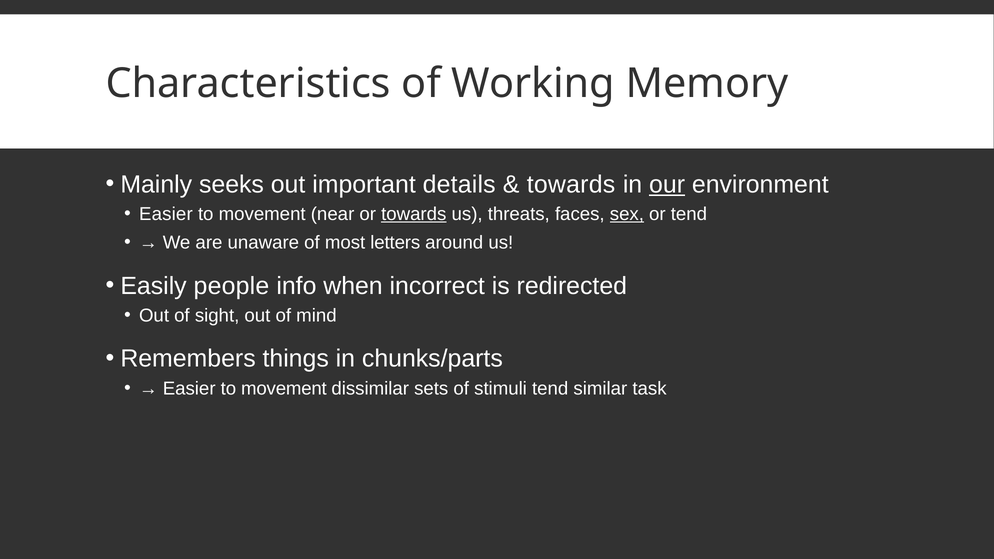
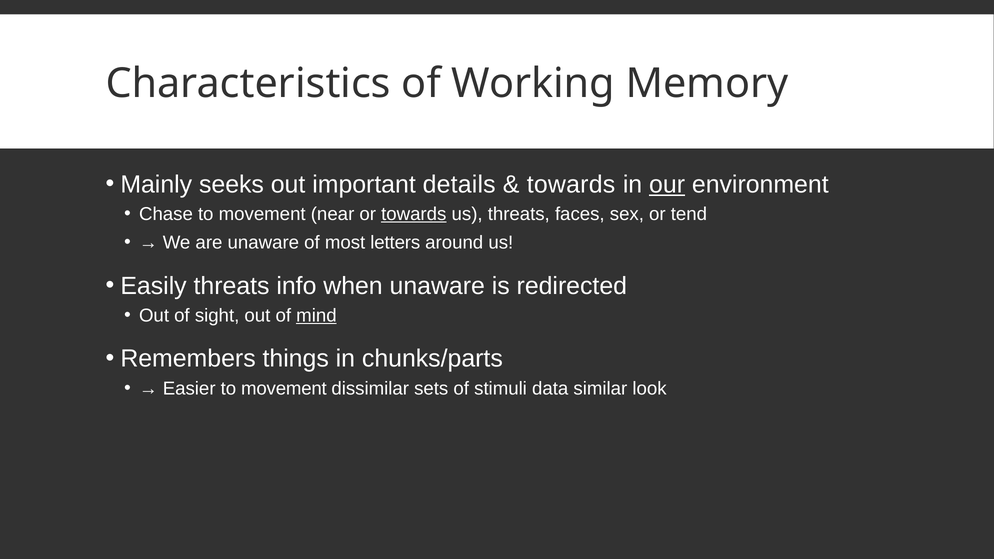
Easier: Easier -> Chase (166, 214)
sex underline: present -> none (627, 214)
Easily people: people -> threats (232, 286)
when incorrect: incorrect -> unaware (437, 286)
mind underline: none -> present (316, 316)
stimuli tend: tend -> data (550, 389)
task: task -> look (650, 389)
